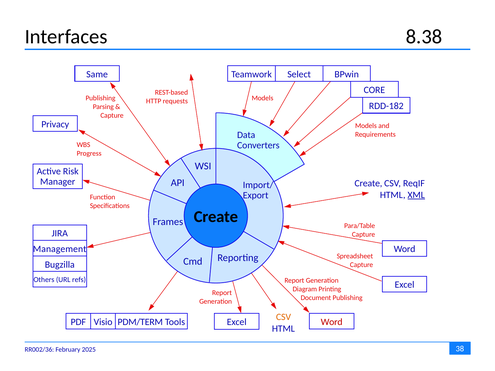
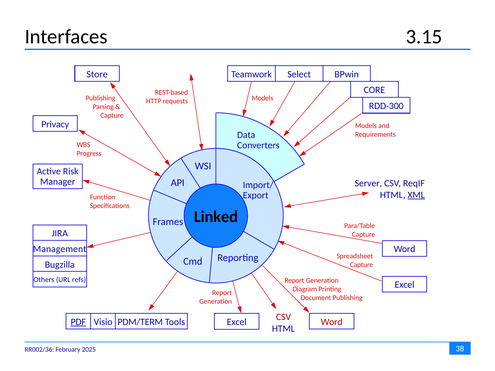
8.38: 8.38 -> 3.15 (424, 37)
Same: Same -> Store (97, 74)
RDD-182: RDD-182 -> RDD-300 (386, 106)
Create: Create -> Server (368, 184)
Create: Create -> Linked (216, 217)
CSV colour: orange -> red (283, 317)
PDF underline: none -> present (78, 322)
